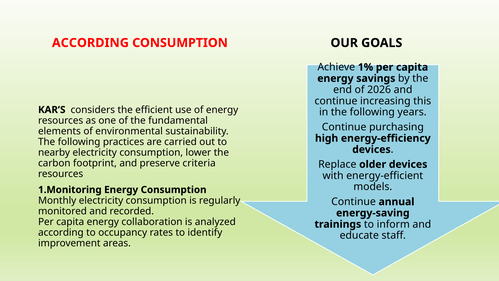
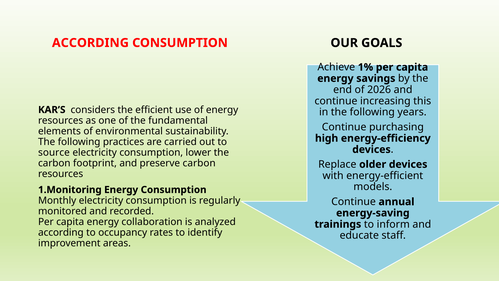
nearby: nearby -> source (54, 152)
preserve criteria: criteria -> carbon (199, 163)
